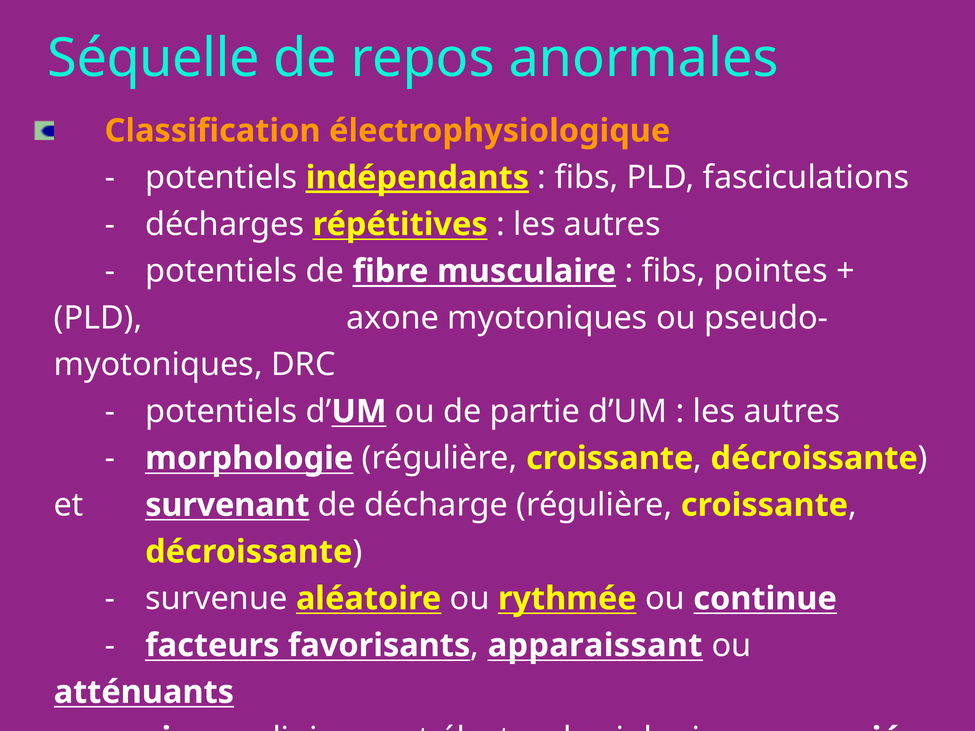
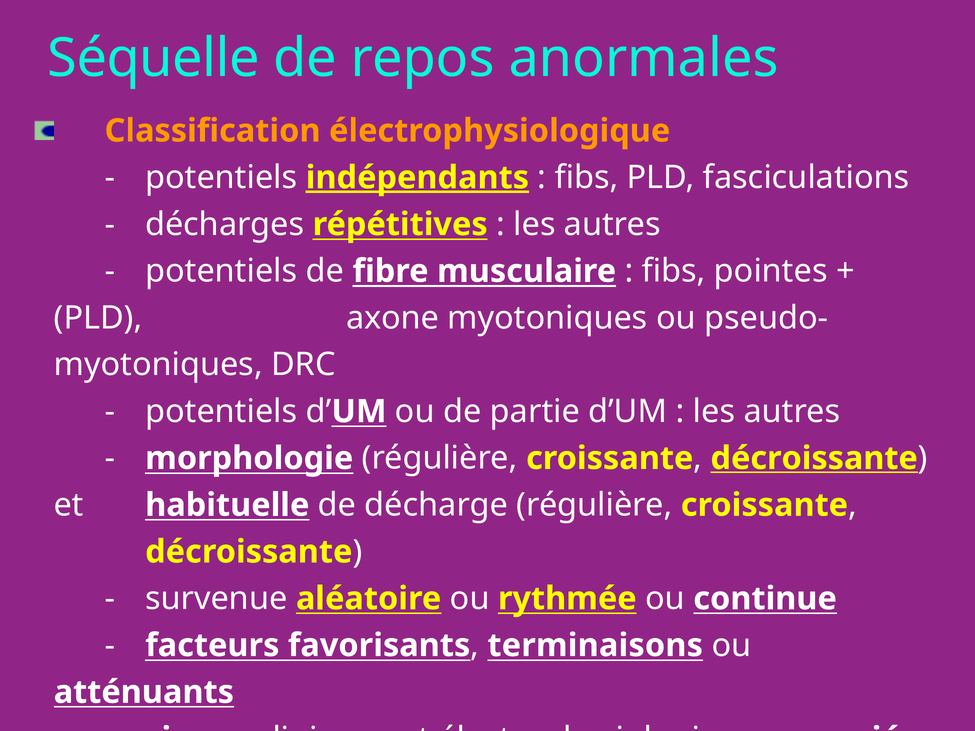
décroissante underline: none -> present (814, 458)
survenant: survenant -> habituelle (227, 505)
apparaissant: apparaissant -> terminaisons (595, 646)
